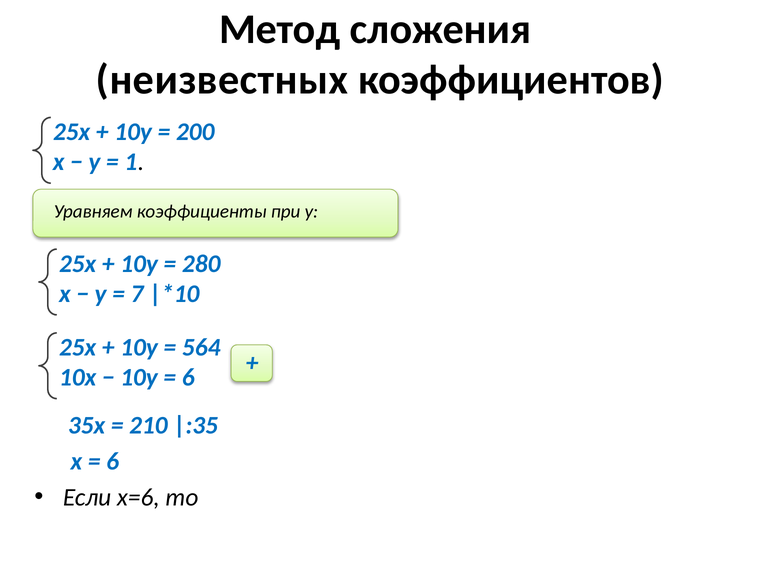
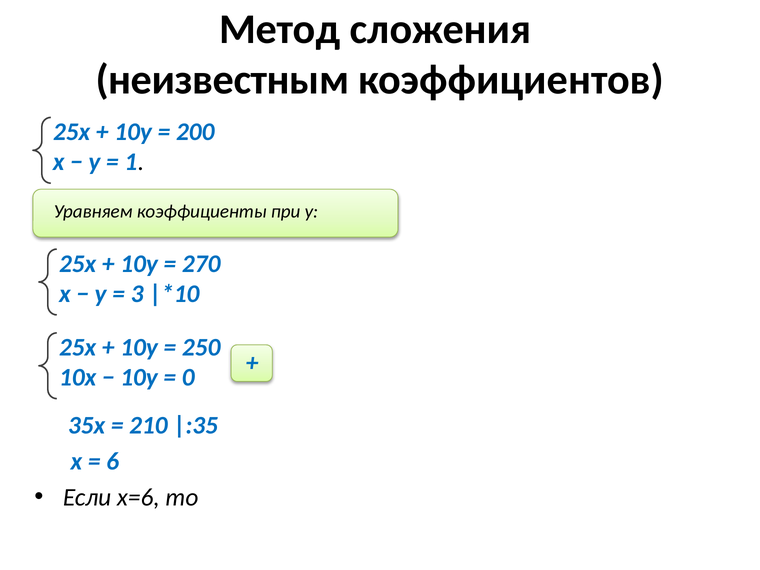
неизвестных: неизвестных -> неизвестным (222, 80)
280: 280 -> 270 (201, 264)
7: 7 -> 3 (137, 294)
564: 564 -> 250 (201, 348)
6: 6 -> 0 (188, 378)
